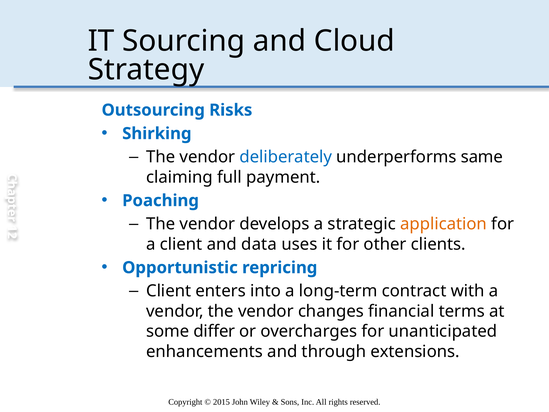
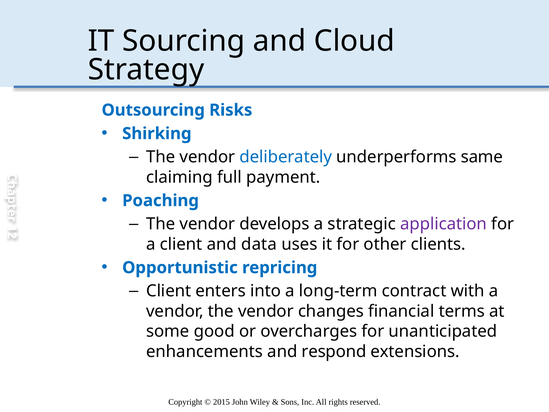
application colour: orange -> purple (444, 224)
differ: differ -> good (214, 331)
through: through -> respond (334, 351)
